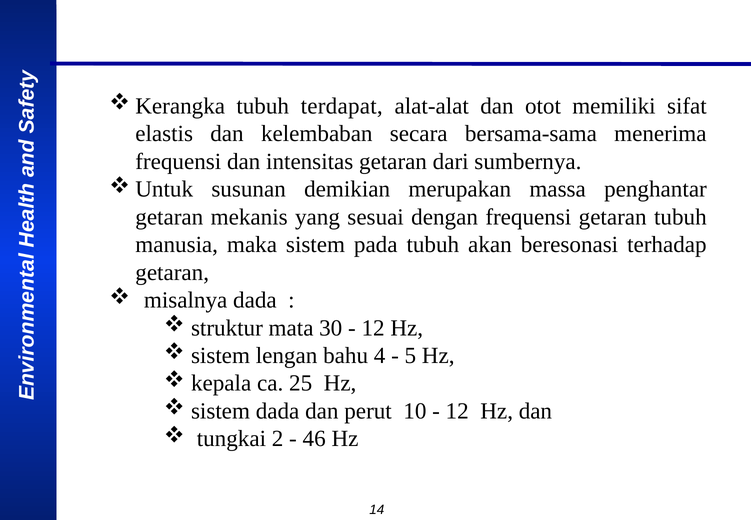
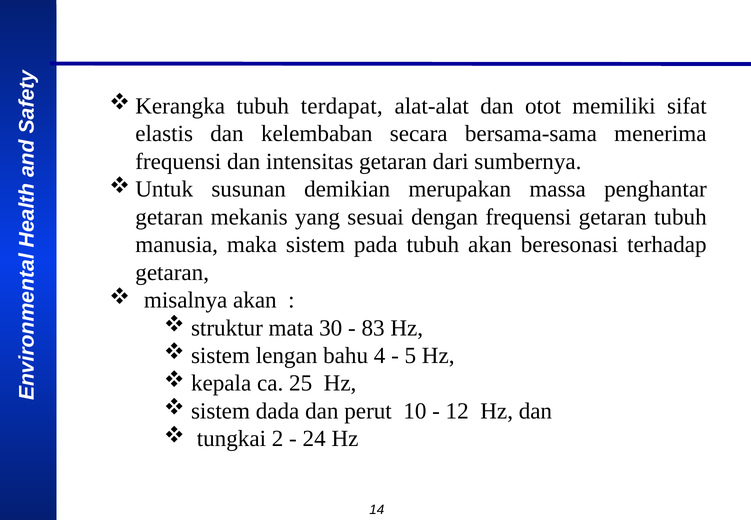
misalnya dada: dada -> akan (255, 300)
12: 12 -> 83 (373, 328)
46: 46 -> 24 (314, 439)
